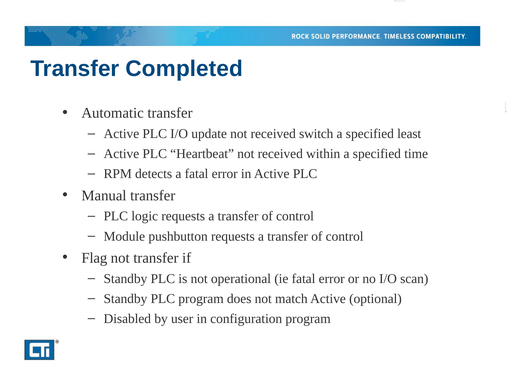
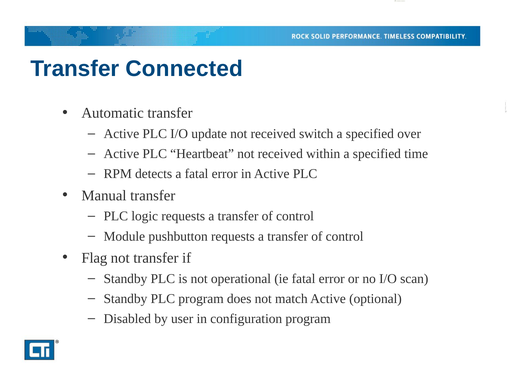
Completed: Completed -> Connected (184, 69)
least: least -> over (409, 134)
